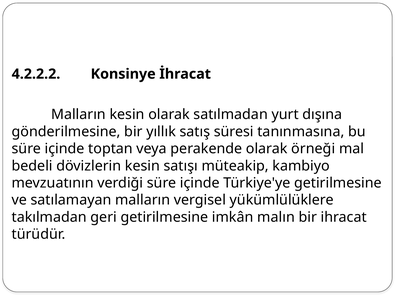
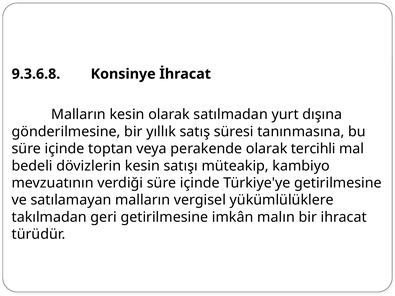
4.2.2.2: 4.2.2.2 -> 9.3.6.8 (36, 74)
örneği: örneği -> tercihli (313, 149)
